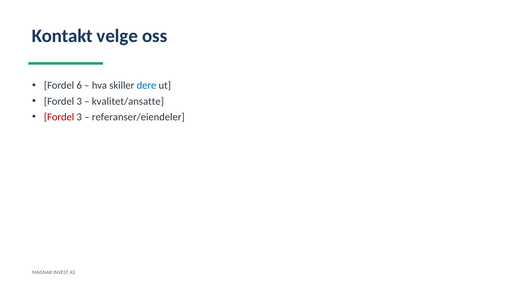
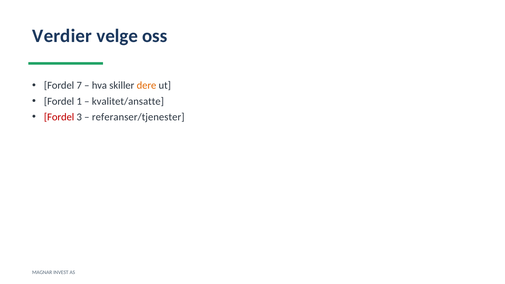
Kontakt: Kontakt -> Verdier (62, 36)
6: 6 -> 7 (79, 86)
dere colour: blue -> orange (147, 86)
3: 3 -> 1 (79, 101)
referanser/eiendeler: referanser/eiendeler -> referanser/tjenester (138, 117)
